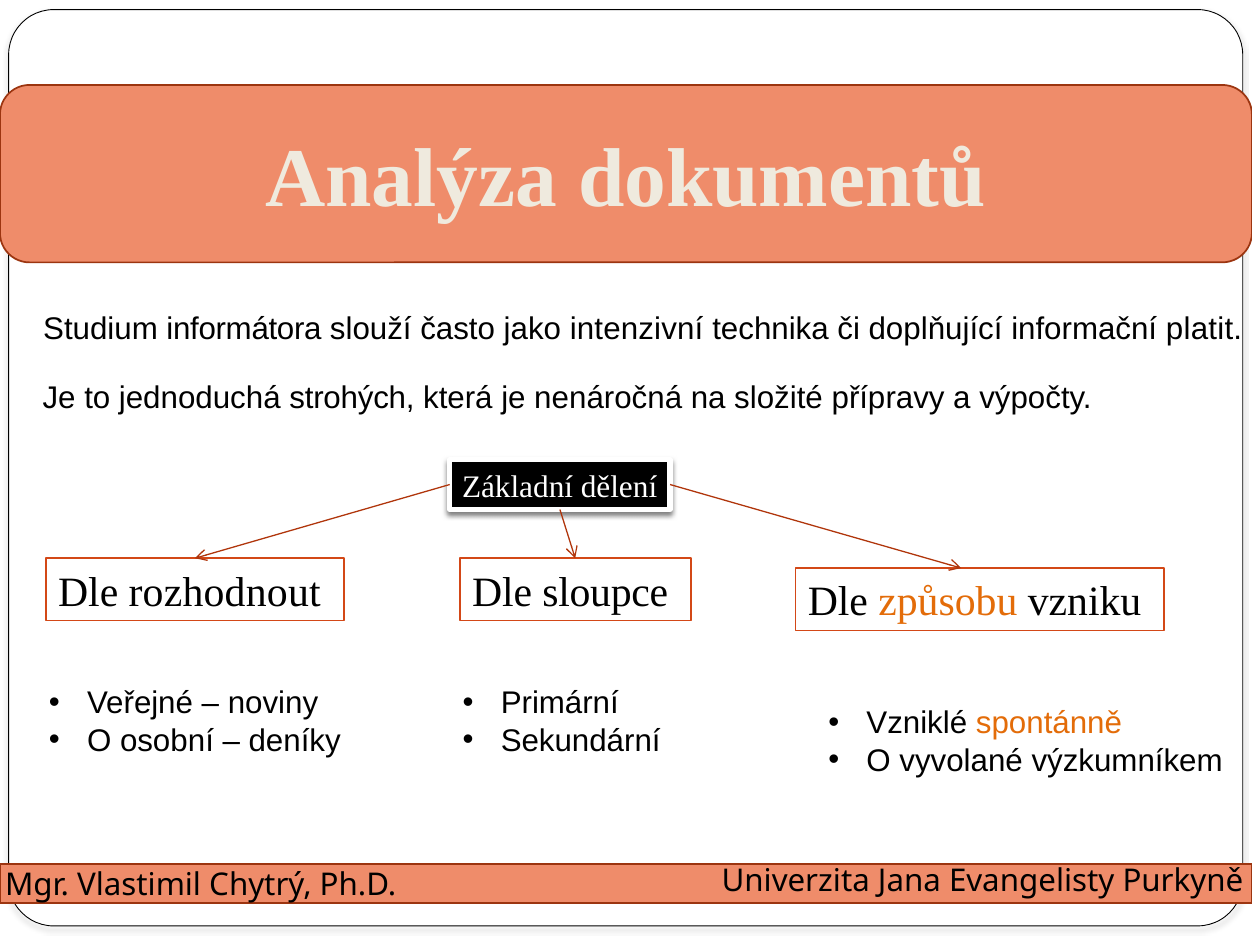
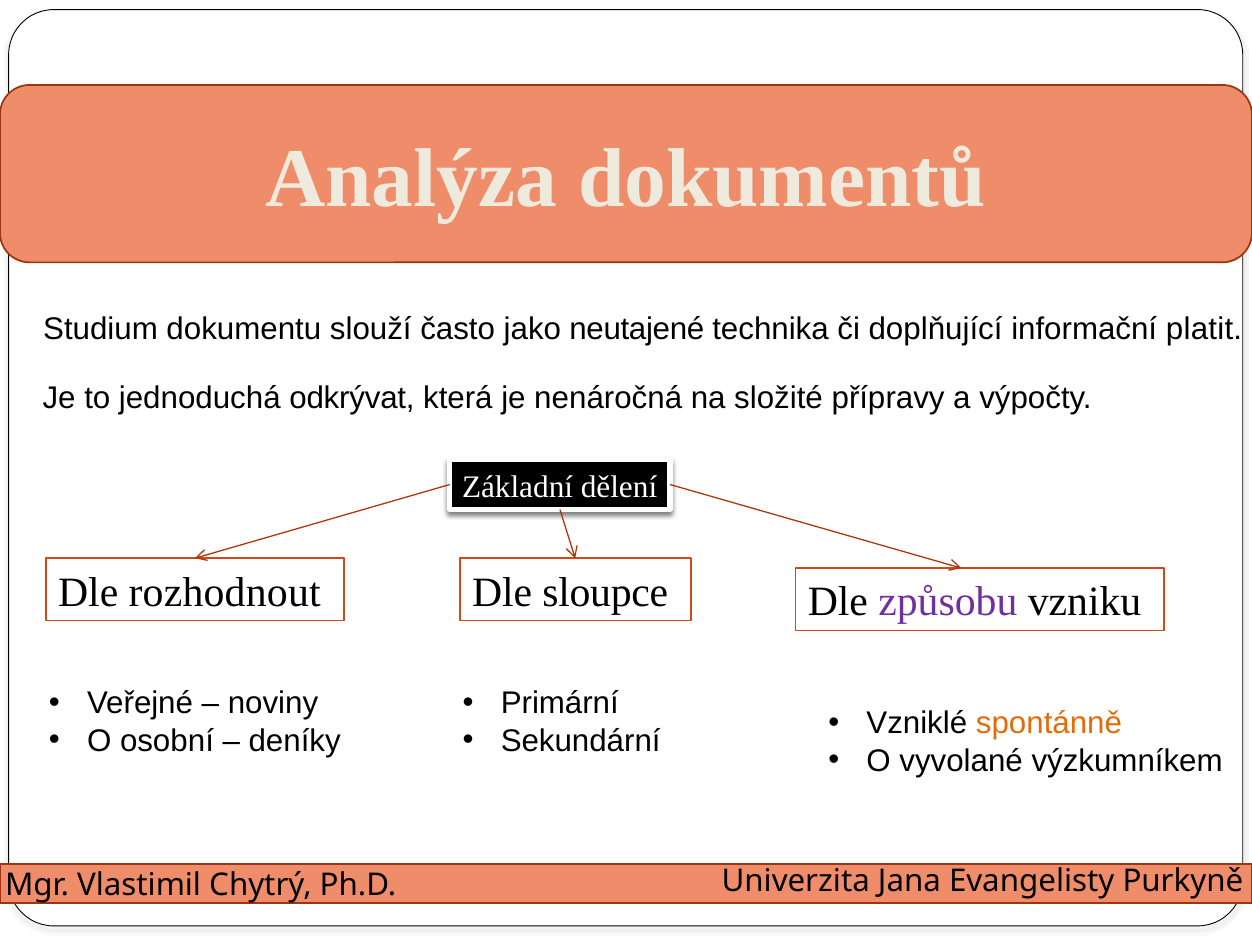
informátora: informátora -> dokumentu (244, 329)
intenzivní: intenzivní -> neutajené (637, 329)
strohých: strohých -> odkrývat (352, 398)
způsobu colour: orange -> purple (948, 602)
